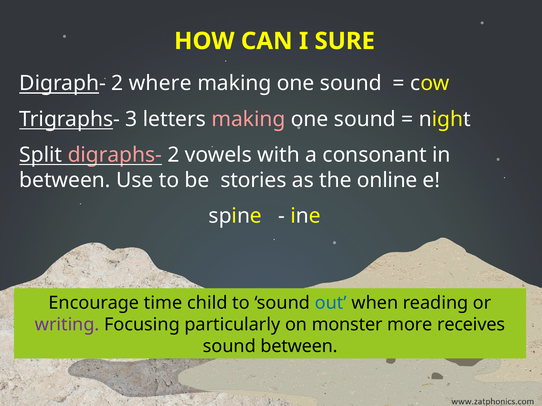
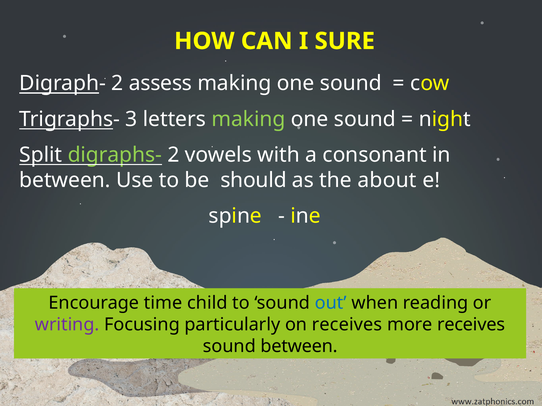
where: where -> assess (160, 83)
making colour: pink -> light green (248, 119)
digraphs- colour: pink -> light green (115, 155)
stories: stories -> should (254, 180)
online: online -> about (387, 180)
on monster: monster -> receives (347, 325)
